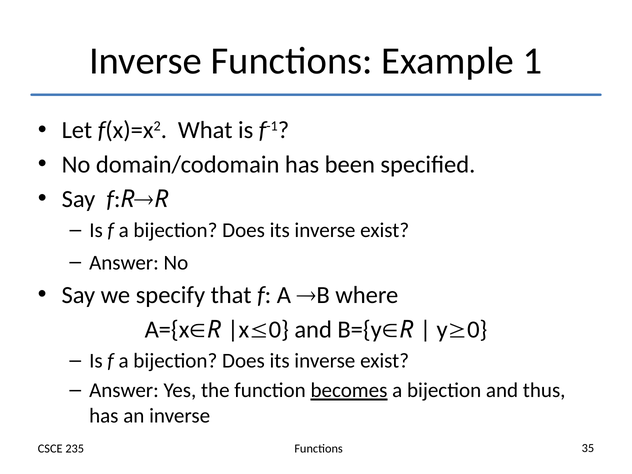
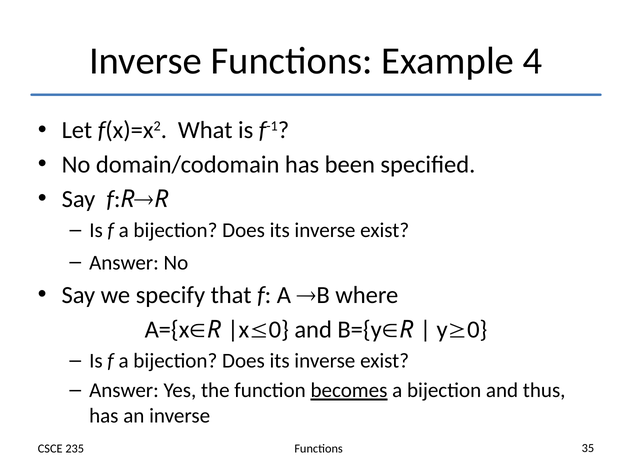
1: 1 -> 4 (533, 61)
